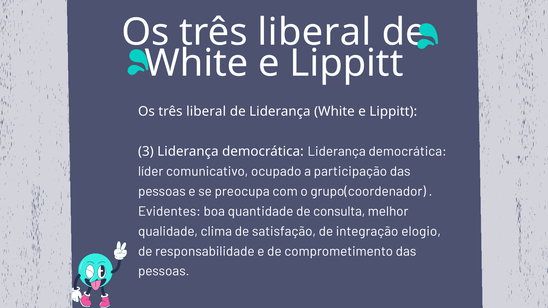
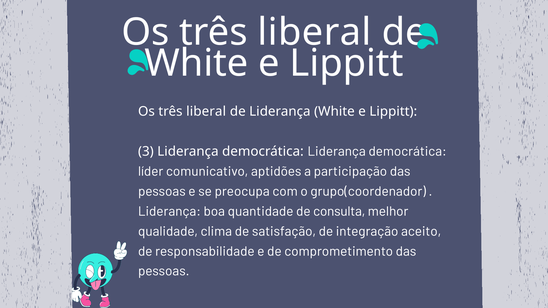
ocupado: ocupado -> aptidões (276, 172)
Evidentes: Evidentes -> Liderança (169, 212)
elogio: elogio -> aceito (421, 232)
